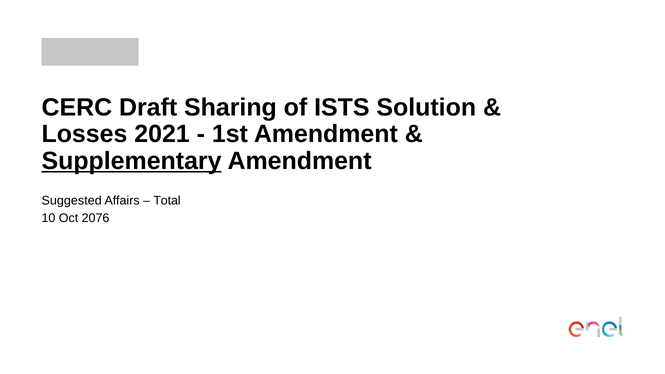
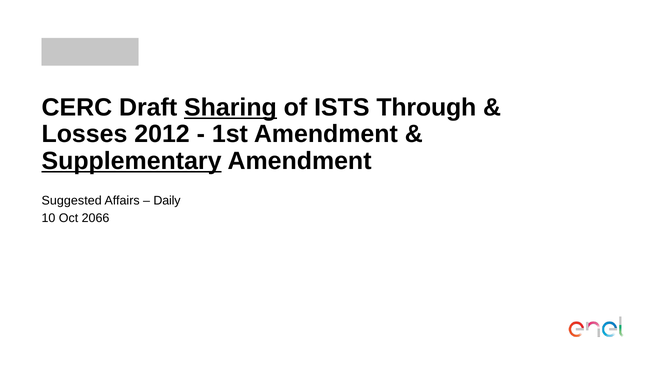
Sharing underline: none -> present (230, 107)
Solution: Solution -> Through (426, 107)
2021: 2021 -> 2012 (162, 134)
Total: Total -> Daily (167, 200)
2076: 2076 -> 2066 (96, 218)
